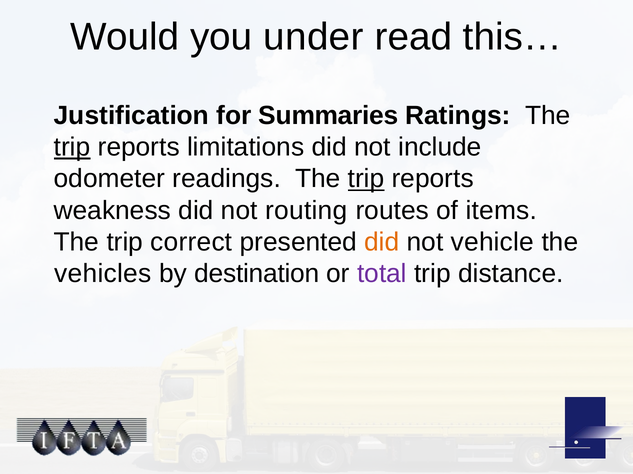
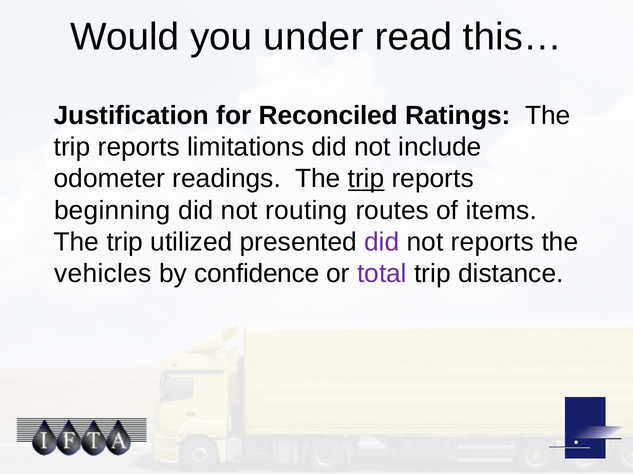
Summaries: Summaries -> Reconciled (328, 116)
trip underline: present -> none (72, 147)
weakness: weakness -> beginning (112, 211)
correct: correct -> utilized (191, 242)
did colour: orange -> purple (382, 242)
not vehicle: vehicle -> reports (492, 242)
destination: destination -> confidence (257, 274)
